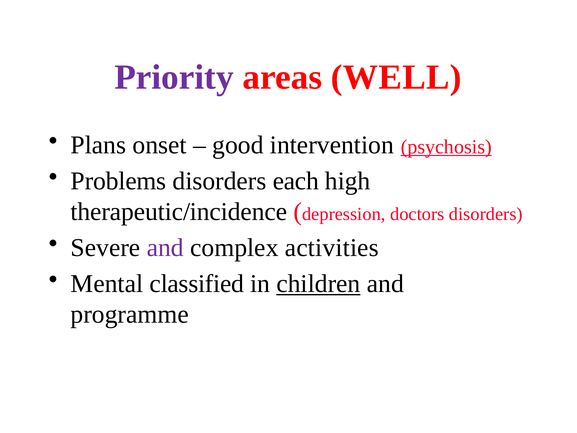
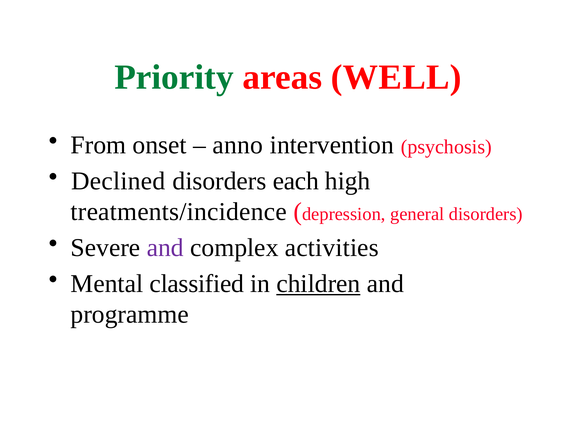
Priority colour: purple -> green (174, 77)
Plans: Plans -> From (98, 145)
good: good -> anno (238, 145)
psychosis underline: present -> none (446, 147)
Problems: Problems -> Declined (118, 181)
therapeutic/incidence: therapeutic/incidence -> treatments/incidence (179, 212)
doctors: doctors -> general (417, 214)
